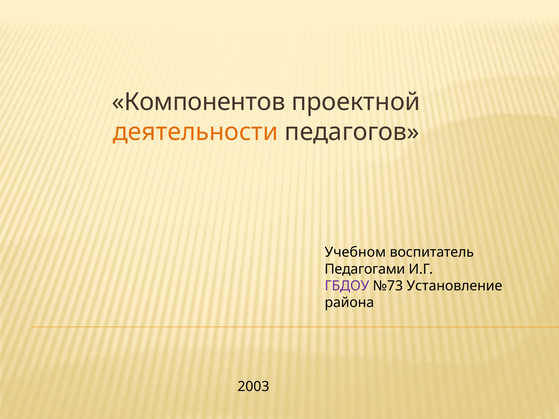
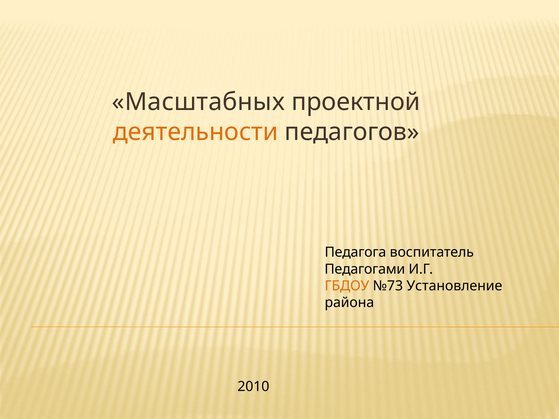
Компонентов: Компонентов -> Масштабных (198, 102)
Учебном: Учебном -> Педагога (355, 253)
ГБДОУ colour: purple -> orange (347, 286)
2003: 2003 -> 2010 (253, 387)
